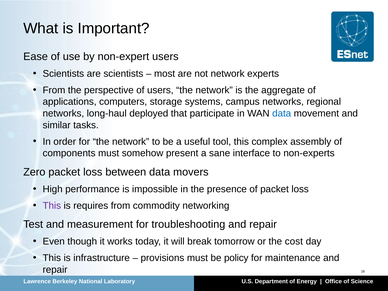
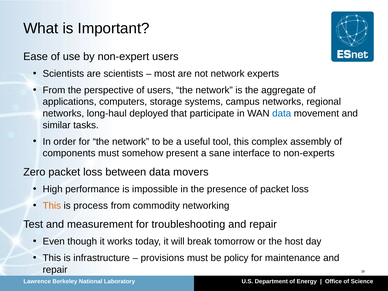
This colour: purple -> orange (52, 206)
requires: requires -> process (91, 206)
cost: cost -> host (294, 241)
